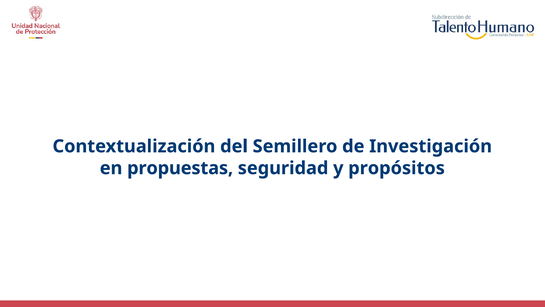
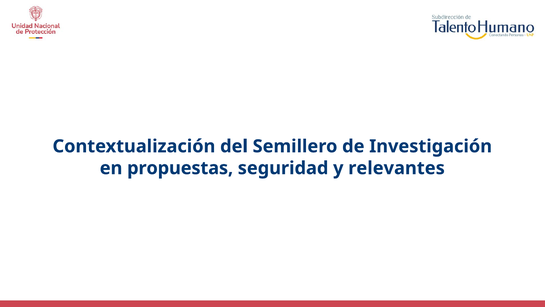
propósitos: propósitos -> relevantes (397, 168)
